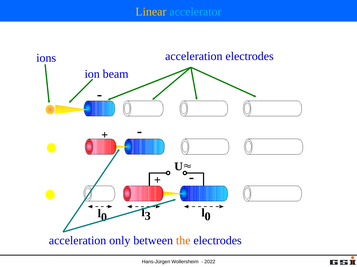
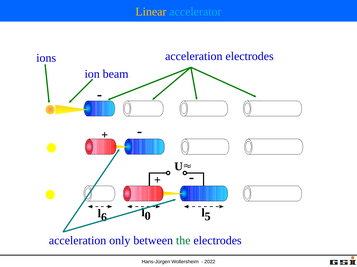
0: 0 -> 6 (104, 218)
3: 3 -> 0 (148, 217)
0: 0 -> 5 (208, 217)
the colour: orange -> green (183, 241)
